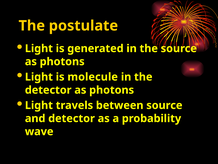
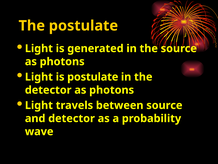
is molecule: molecule -> postulate (93, 77)
